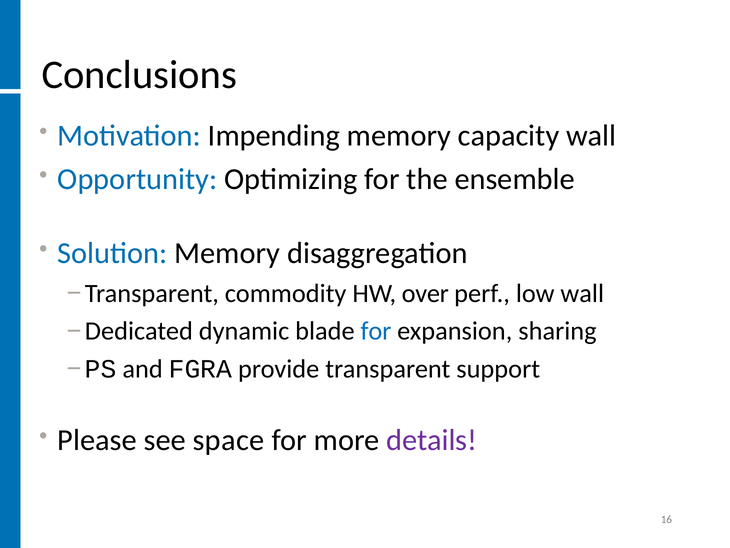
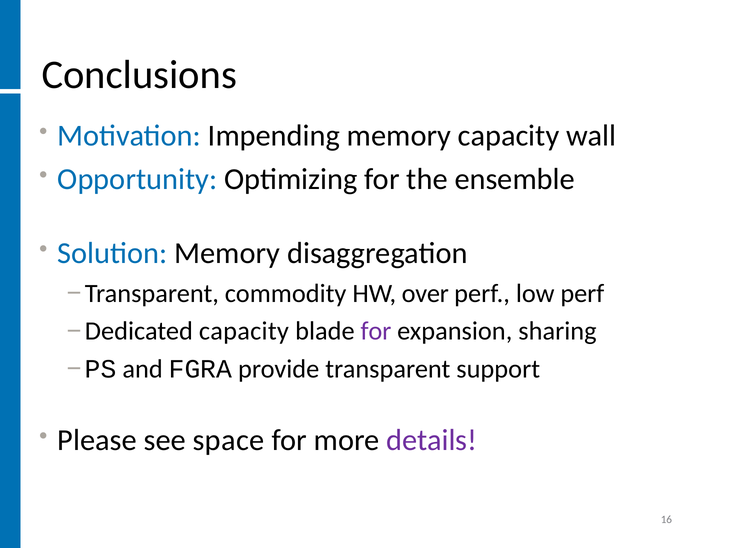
low wall: wall -> perf (582, 293)
Dedicated dynamic: dynamic -> capacity (244, 331)
for colour: blue -> purple (376, 331)
